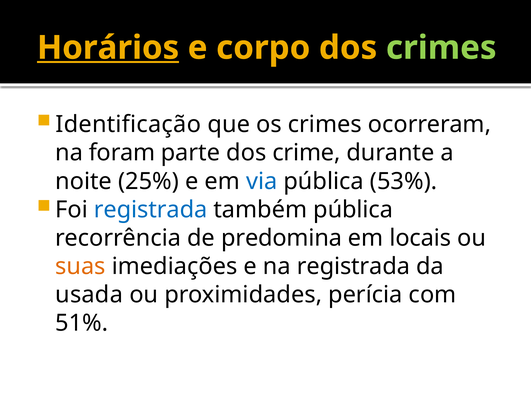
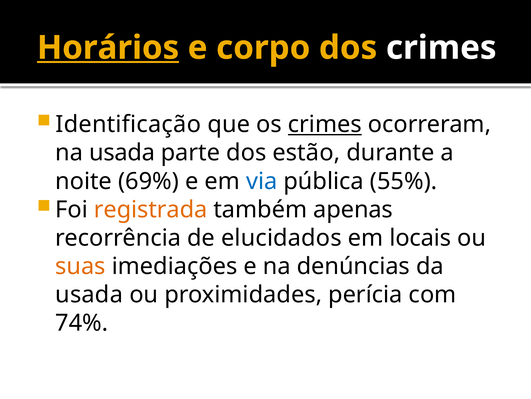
crimes colour: light green -> white (441, 48)
crimes underline: none -> present (325, 124)
na foram: foram -> usada (122, 153)
crime: crime -> estão (306, 153)
25%: 25% -> 69% (148, 181)
53%: 53% -> 55% (404, 181)
registrada colour: blue -> orange (151, 209)
também pública: pública -> apenas (353, 209)
predomina: predomina -> elucidados (281, 238)
na registrada: registrada -> denúncias (353, 266)
51%: 51% -> 74% (82, 322)
